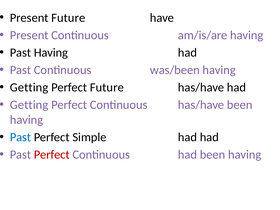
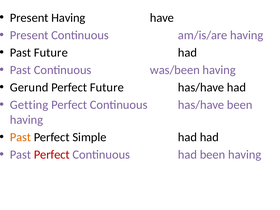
Present Future: Future -> Having (68, 18)
Past Having: Having -> Future (51, 53)
Getting: Getting -> Gerund (29, 87)
Past colour: blue -> orange (21, 137)
